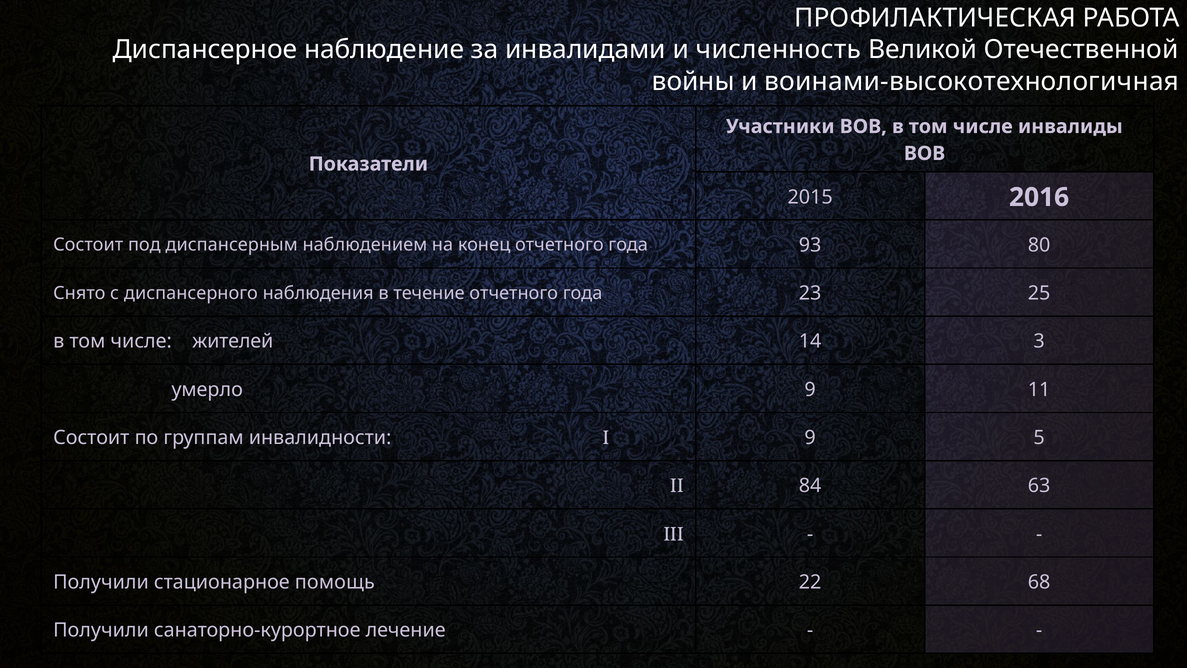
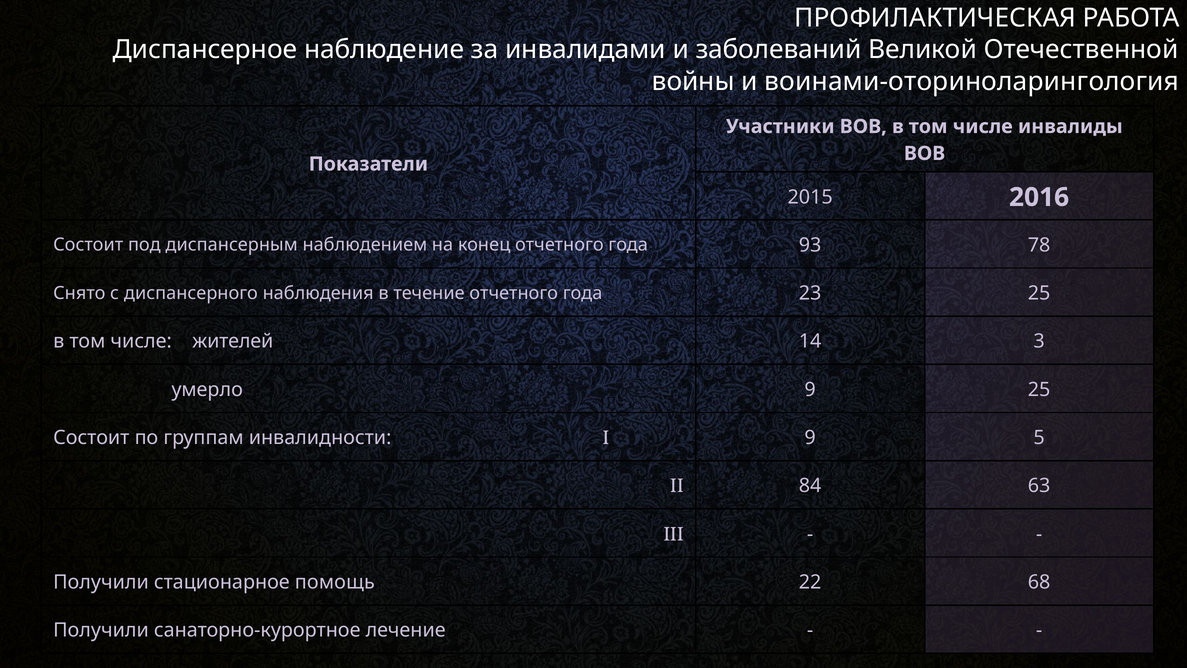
численность: численность -> заболеваний (779, 50)
воинами-высокотехнологичная: воинами-высокотехнологичная -> воинами-оториноларингология (972, 81)
80: 80 -> 78 (1039, 245)
9 11: 11 -> 25 (1039, 389)
